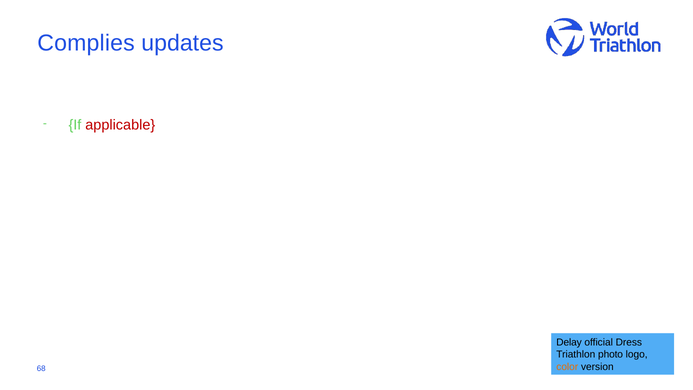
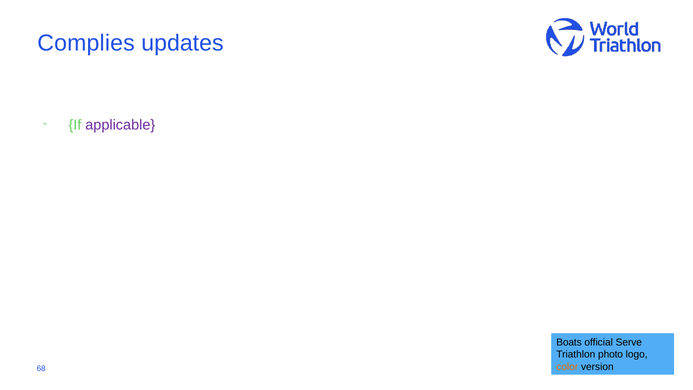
applicable colour: red -> purple (120, 125)
Delay: Delay -> Boats (569, 342)
Dress: Dress -> Serve (629, 342)
